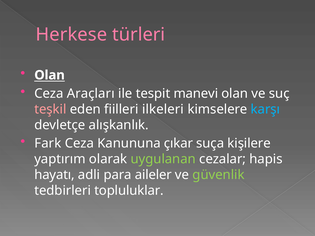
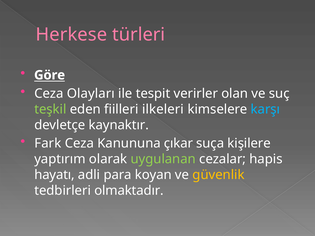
Olan: Olan -> Göre (50, 75)
Araçları: Araçları -> Olayları (91, 94)
manevi: manevi -> verirler (196, 94)
teşkil colour: pink -> light green (50, 109)
alışkanlık: alışkanlık -> kaynaktır (119, 125)
aileler: aileler -> koyan (153, 175)
güvenlik colour: light green -> yellow (218, 175)
topluluklar: topluluklar -> olmaktadır (129, 191)
